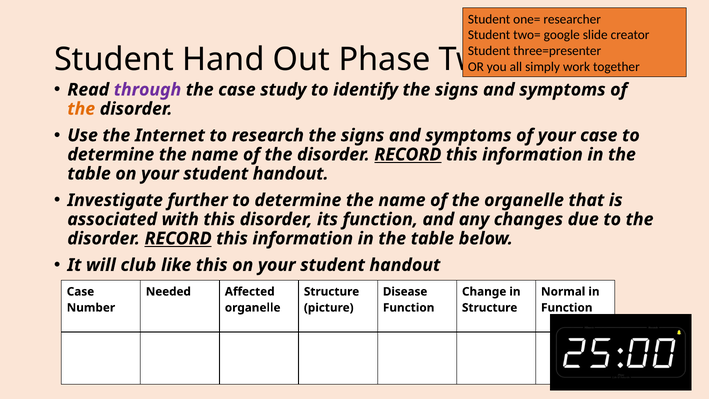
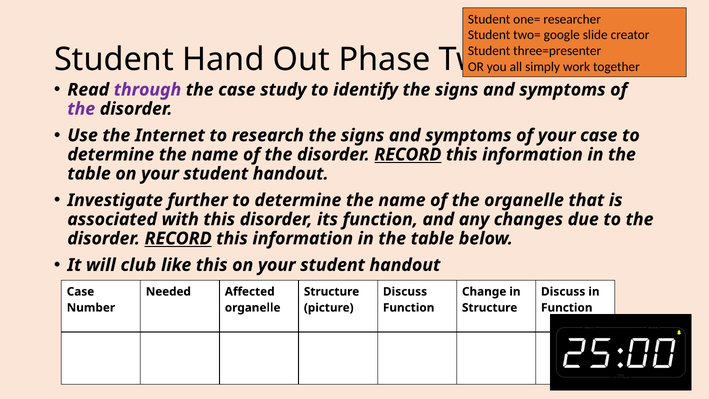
the colour: orange -> purple (81, 109)
Disease: Disease -> Discuss (405, 292)
Normal: Normal -> Discuss (563, 292)
